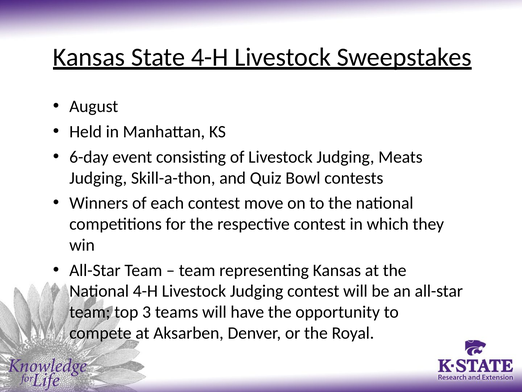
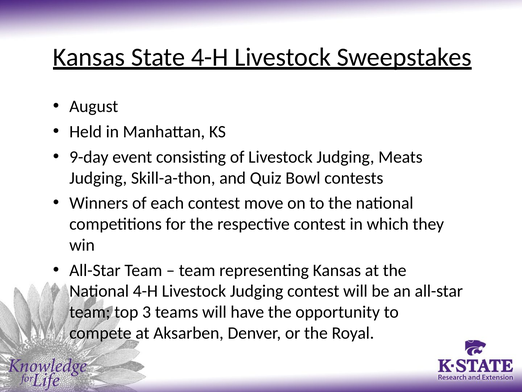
6-day: 6-day -> 9-day (89, 157)
